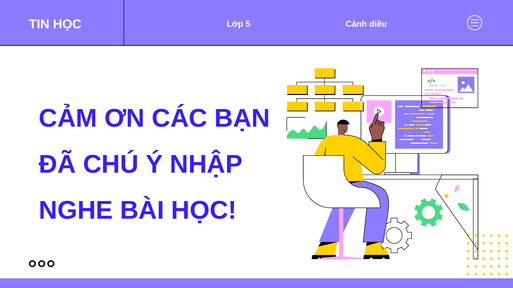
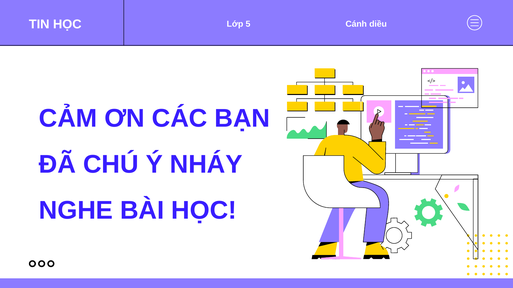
NHẬP: NHẬP -> NHÁY (206, 165)
